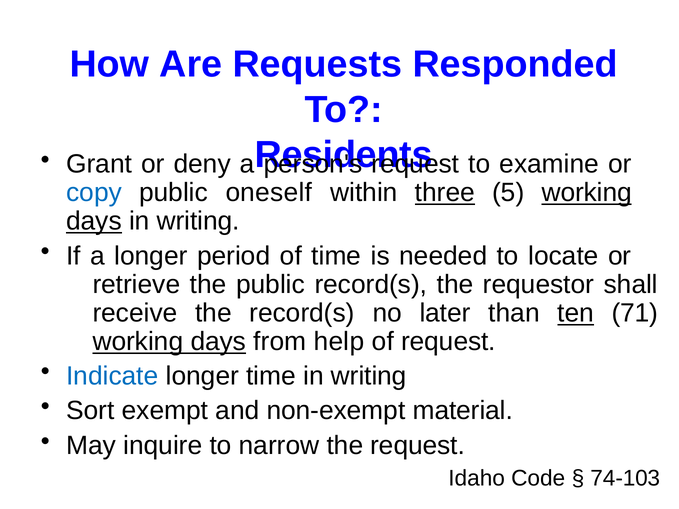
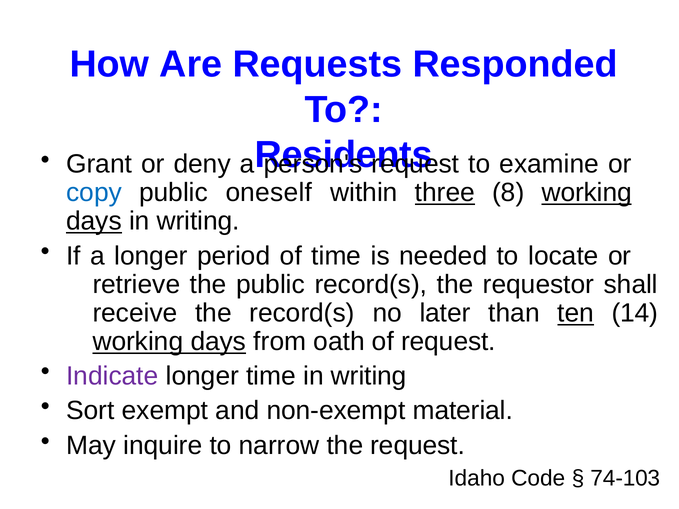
5: 5 -> 8 (508, 193)
71: 71 -> 14 (635, 313)
help: help -> oath (339, 342)
Indicate colour: blue -> purple (112, 376)
